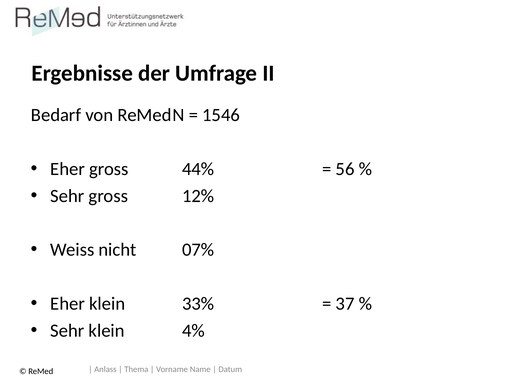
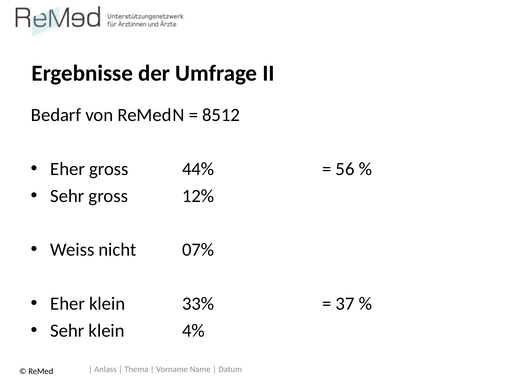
1546: 1546 -> 8512 (221, 115)
